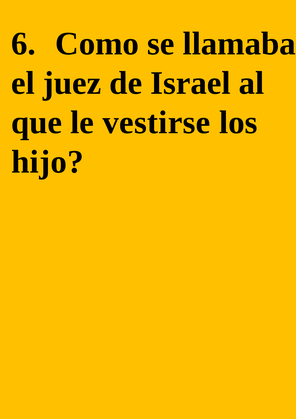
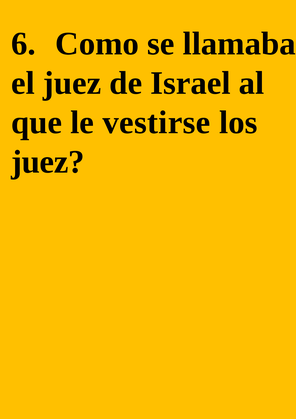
hijo: hijo -> juez (48, 162)
